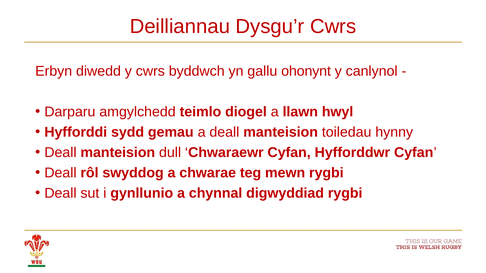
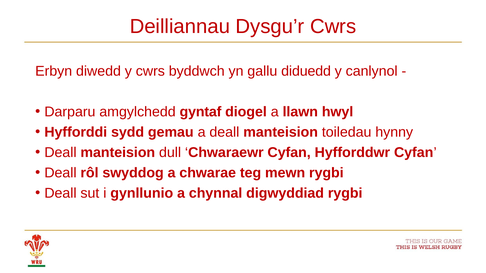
ohonynt: ohonynt -> diduedd (306, 71)
teimlo: teimlo -> gyntaf (201, 112)
